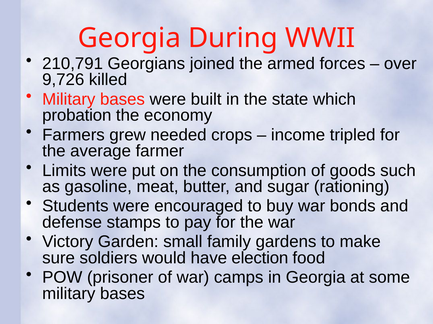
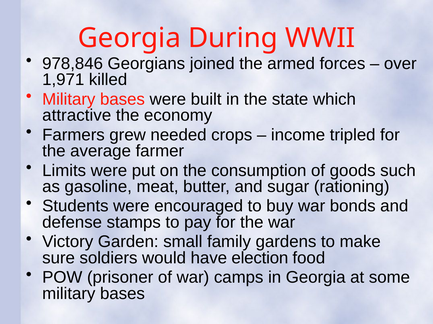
210,791: 210,791 -> 978,846 (73, 64)
9,726: 9,726 -> 1,971 (63, 80)
probation: probation -> attractive (77, 116)
